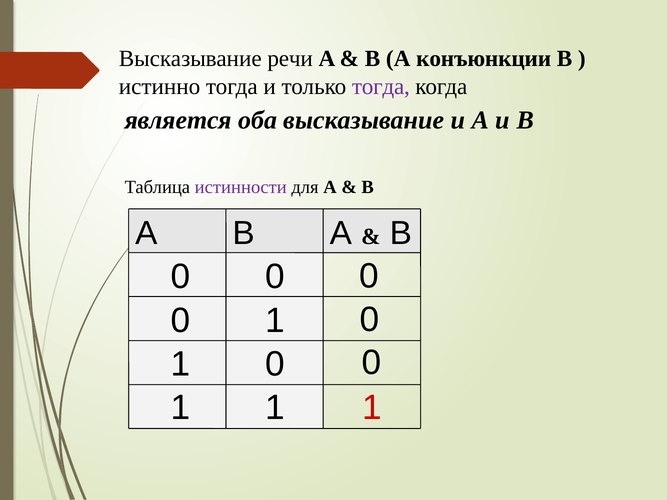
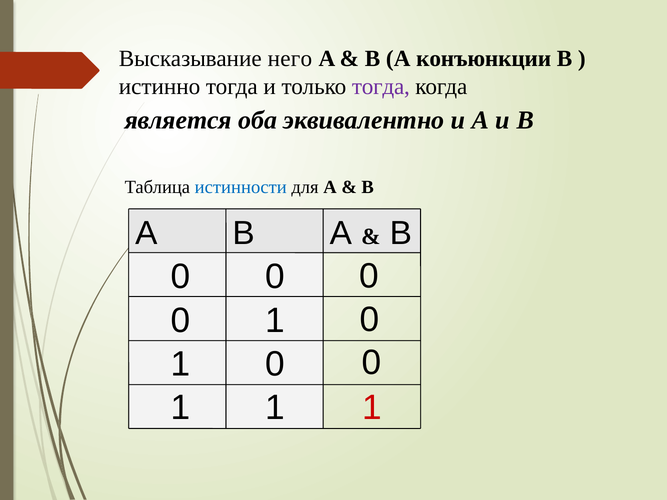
речи: речи -> него (290, 59)
оба высказывание: высказывание -> эквивалентно (364, 120)
истинности colour: purple -> blue (241, 187)
